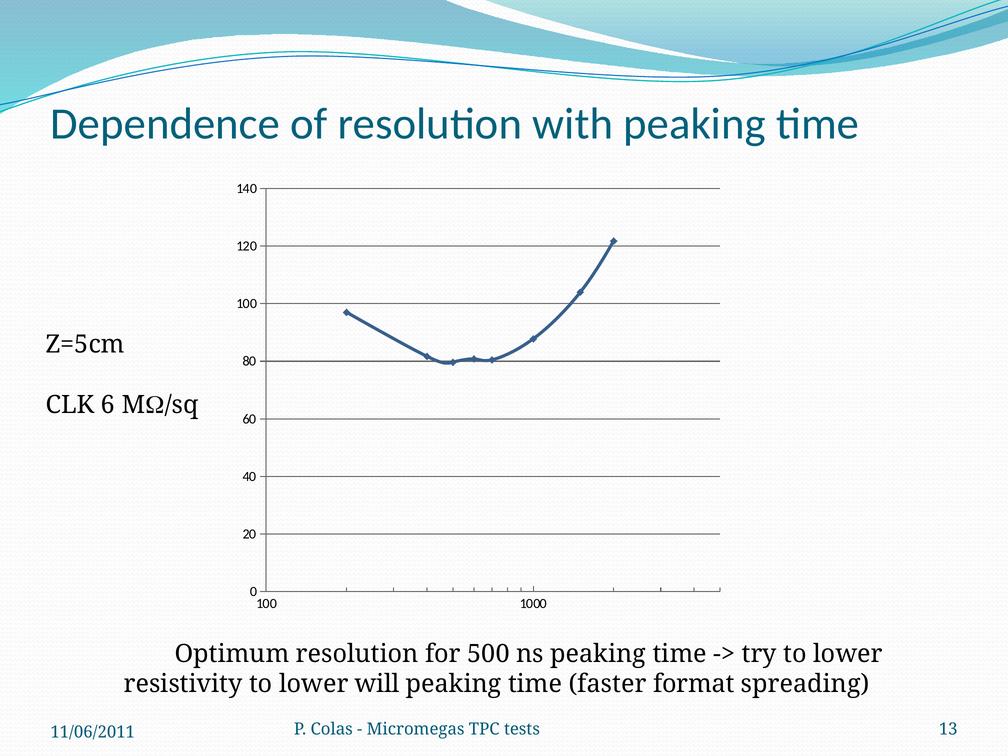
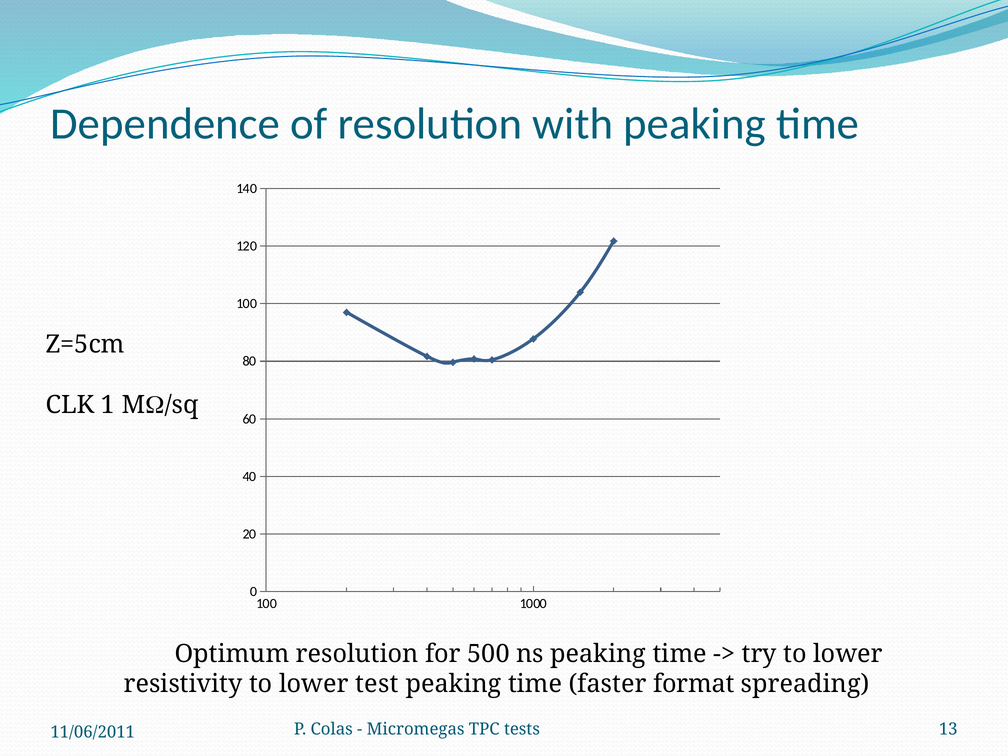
6: 6 -> 1 (108, 405)
will: will -> test (377, 684)
